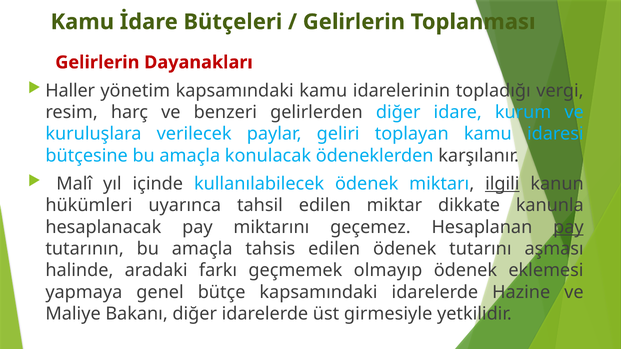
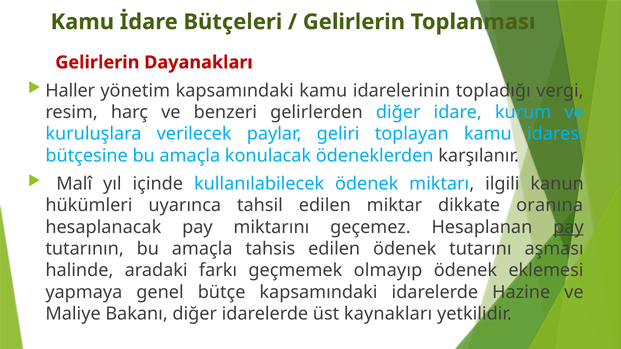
ilgili underline: present -> none (502, 184)
kanunla: kanunla -> oranına (550, 206)
girmesiyle: girmesiyle -> kaynakları (388, 314)
